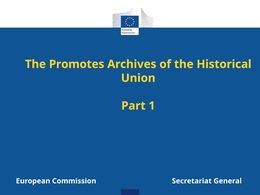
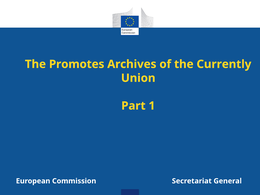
Historical: Historical -> Currently (224, 64)
